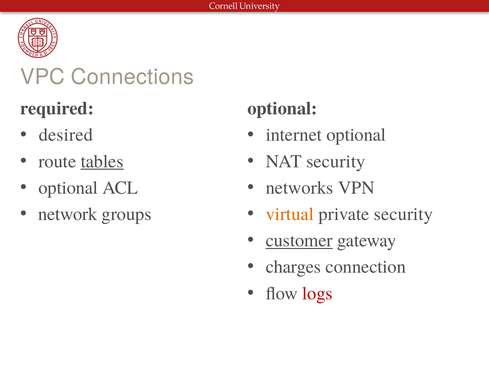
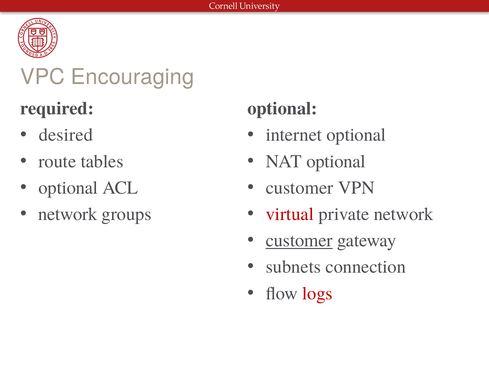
Connections: Connections -> Encouraging (133, 77)
tables underline: present -> none (102, 161)
NAT security: security -> optional (336, 161)
networks: networks -> customer (300, 188)
virtual colour: orange -> red (290, 214)
private security: security -> network (404, 214)
charges: charges -> subnets (293, 267)
